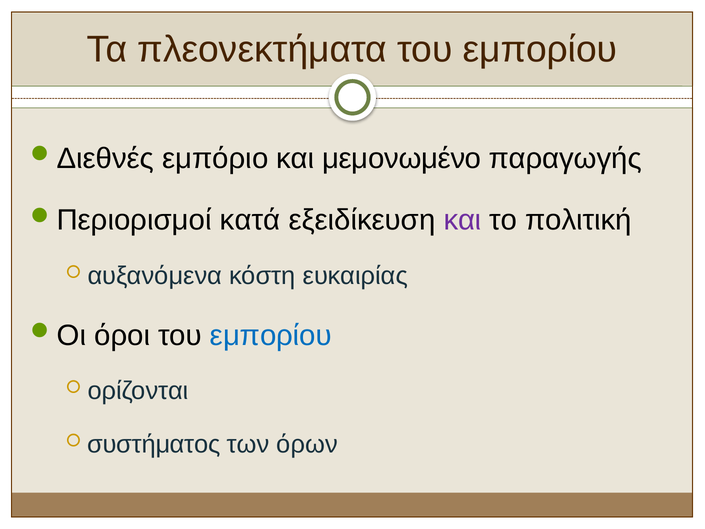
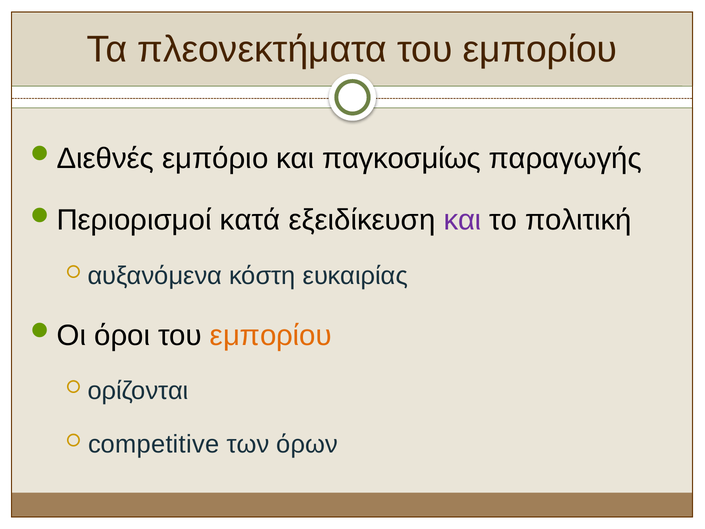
μεμονωμένο: μεμονωμένο -> παγκοσμίως (402, 158)
εμπορίου colour: blue -> orange (271, 335)
συστήματος: συστήματος -> competitive (154, 444)
